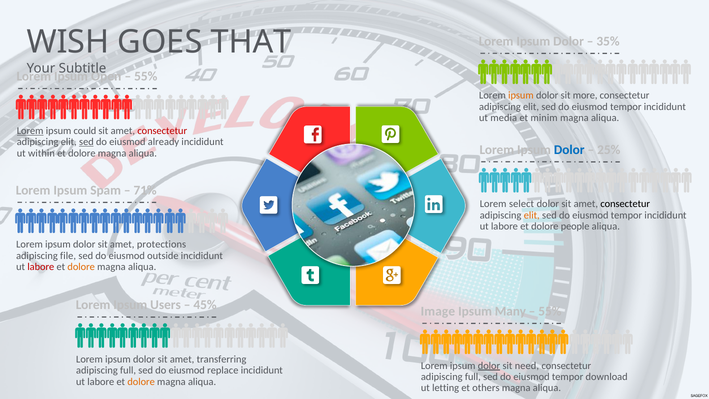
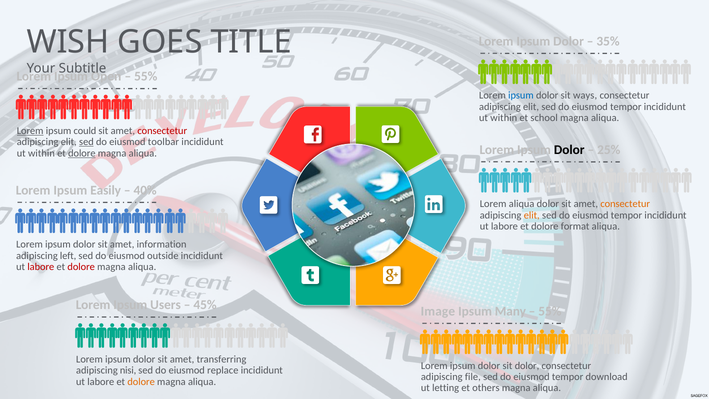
THAT: THAT -> TITLE (251, 42)
ipsum colour: orange -> blue (521, 96)
more: more -> ways (585, 96)
media: media -> within (504, 118)
minim: minim -> school (544, 118)
already: already -> toolbar (163, 142)
Dolor colour: blue -> black (569, 150)
dolore underline: none -> present (82, 153)
Spam: Spam -> Easily (106, 190)
71%: 71% -> 40% (145, 190)
Lorem select: select -> aliqua (522, 204)
consectetur colour: black -> orange (625, 204)
people: people -> format (575, 226)
protections: protections -> information (162, 244)
file: file -> left (68, 256)
dolore colour: orange -> red (81, 267)
dolor underline: present -> none (489, 365)
sit need: need -> dolor (527, 365)
full: full -> nisi (128, 370)
full: full -> file (473, 377)
